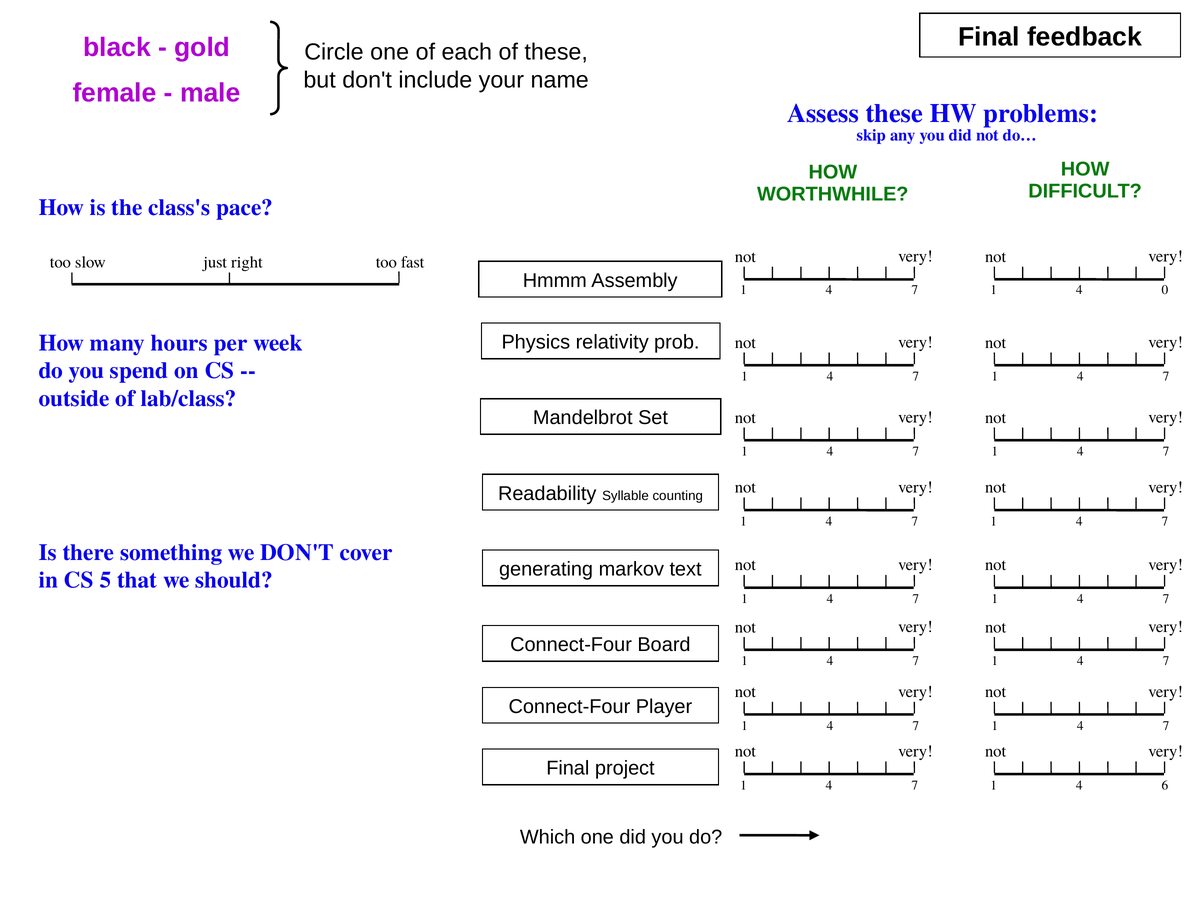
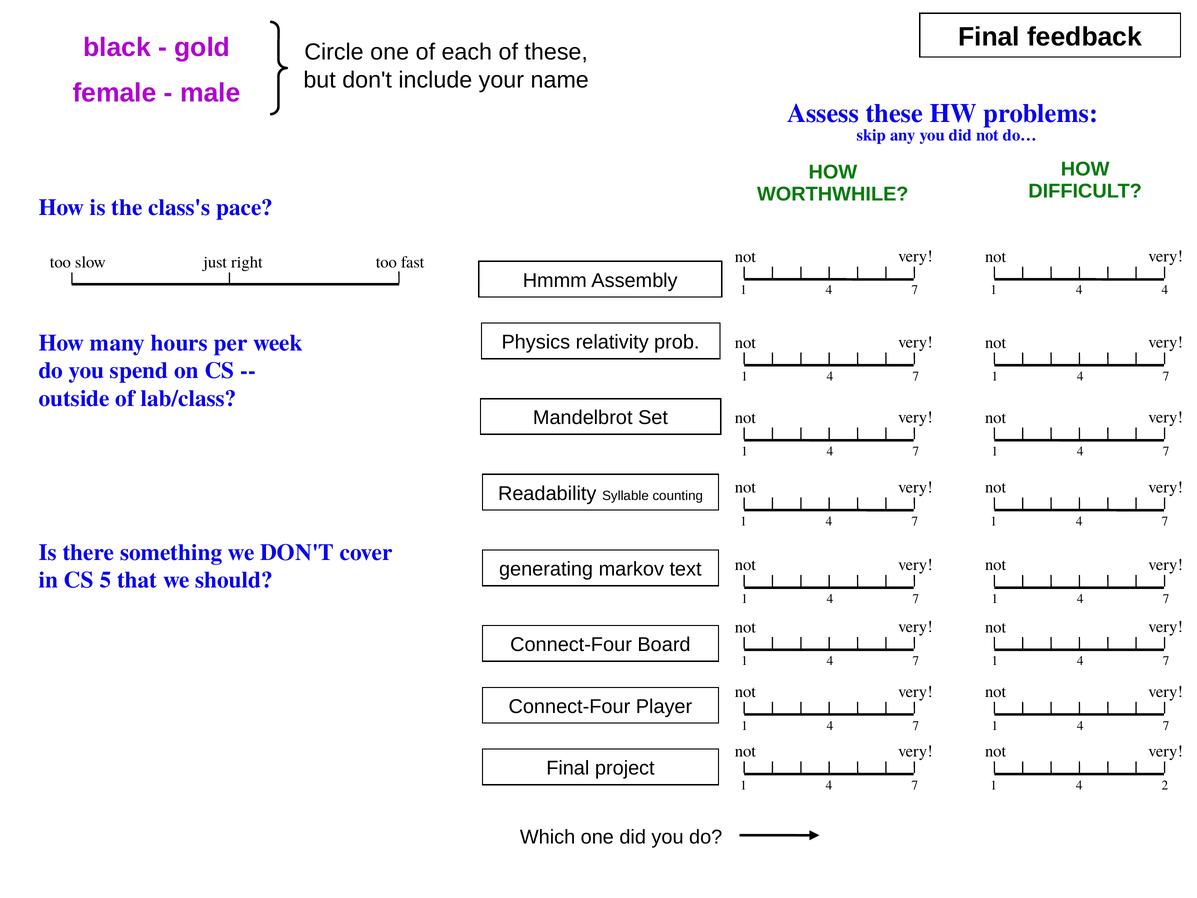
1 0: 0 -> 4 (1165, 290)
6: 6 -> 2 (1165, 785)
